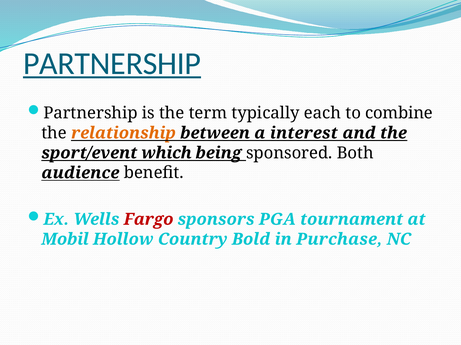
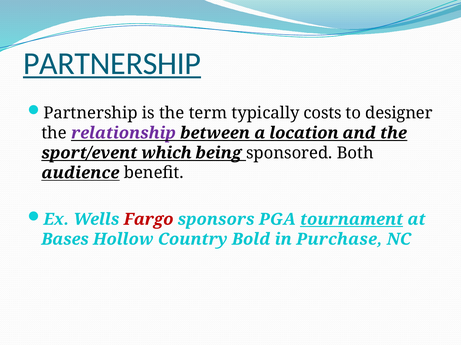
each: each -> costs (323, 113)
combine: combine -> designer (399, 113)
relationship colour: orange -> purple (123, 133)
interest: interest -> location (304, 133)
tournament underline: none -> present (352, 220)
Mobil: Mobil -> Bases (65, 240)
